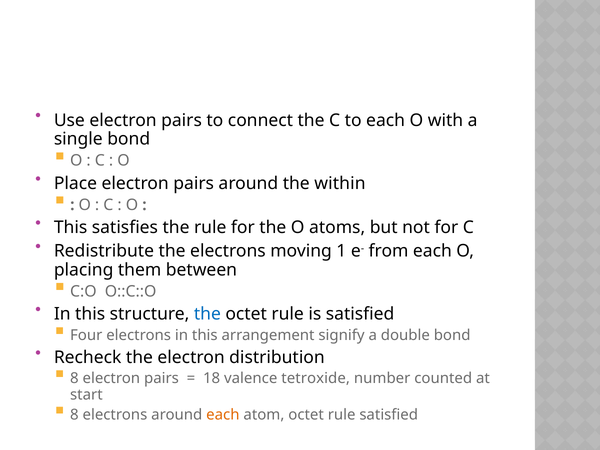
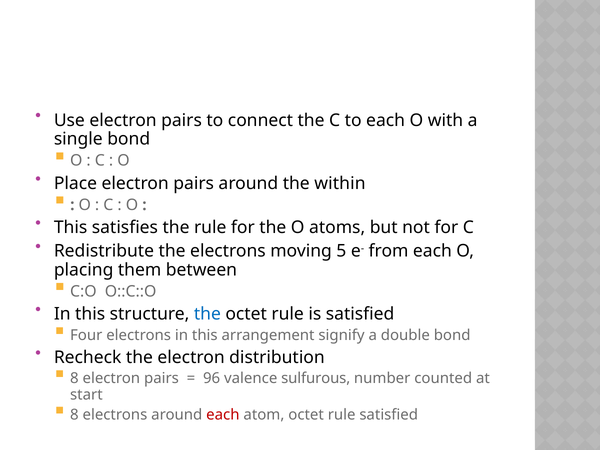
1: 1 -> 5 (341, 251)
18: 18 -> 96 (212, 378)
tetroxide: tetroxide -> sulfurous (316, 378)
each colour: orange -> red (223, 415)
